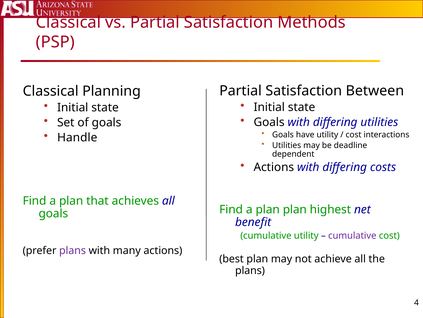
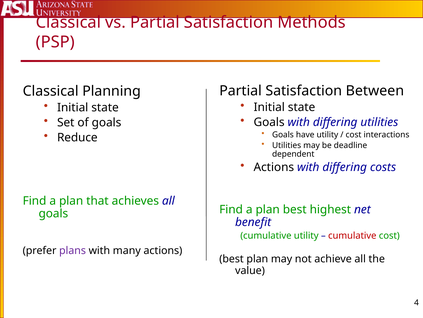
Handle: Handle -> Reduce (77, 137)
plan plan: plan -> best (295, 209)
cumulative colour: purple -> red (352, 235)
plans: plans -> value (250, 270)
